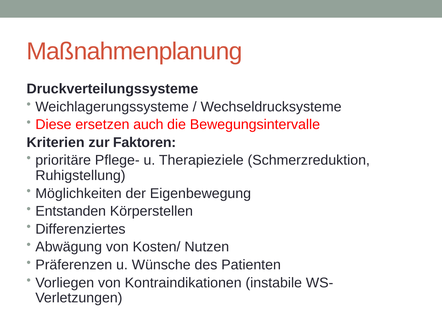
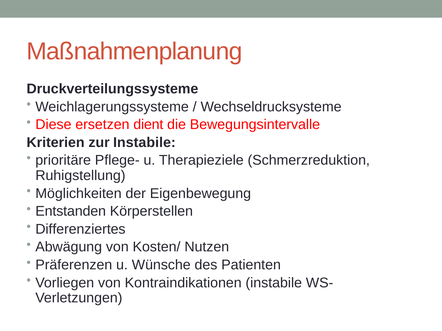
auch: auch -> dient (148, 125)
zur Faktoren: Faktoren -> Instabile (144, 143)
